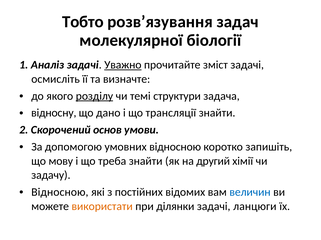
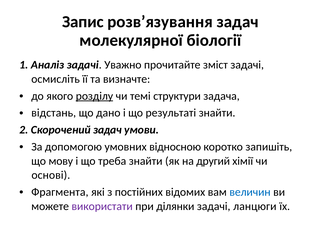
Тобто: Тобто -> Запис (83, 22)
Уважно underline: present -> none (123, 65)
відносну: відносну -> відстань (54, 113)
трансляції: трансляції -> результаті (171, 113)
Скорочений основ: основ -> задач (107, 130)
задачу: задачу -> основі (51, 176)
Відносною: Відносною -> Фрагмента (60, 193)
використати colour: orange -> purple (102, 207)
